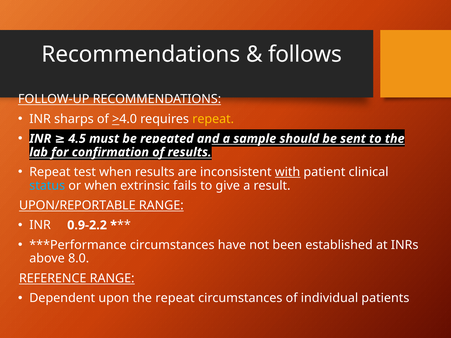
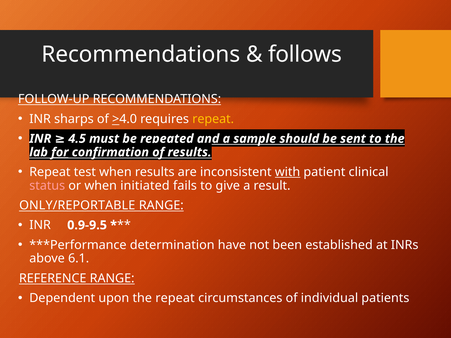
for underline: none -> present (60, 152)
status colour: light blue -> pink (47, 186)
extrinsic: extrinsic -> initiated (145, 186)
UPON/REPORTABLE: UPON/REPORTABLE -> ONLY/REPORTABLE (77, 206)
0.9-2.2: 0.9-2.2 -> 0.9-9.5 (87, 225)
circumstances: circumstances -> determination (172, 245)
8.0: 8.0 -> 6.1 (79, 259)
